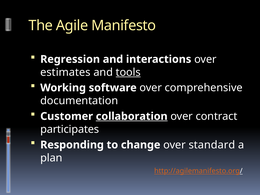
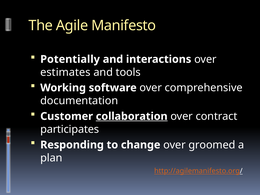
Regression: Regression -> Potentially (70, 59)
tools underline: present -> none (128, 72)
standard: standard -> groomed (212, 145)
